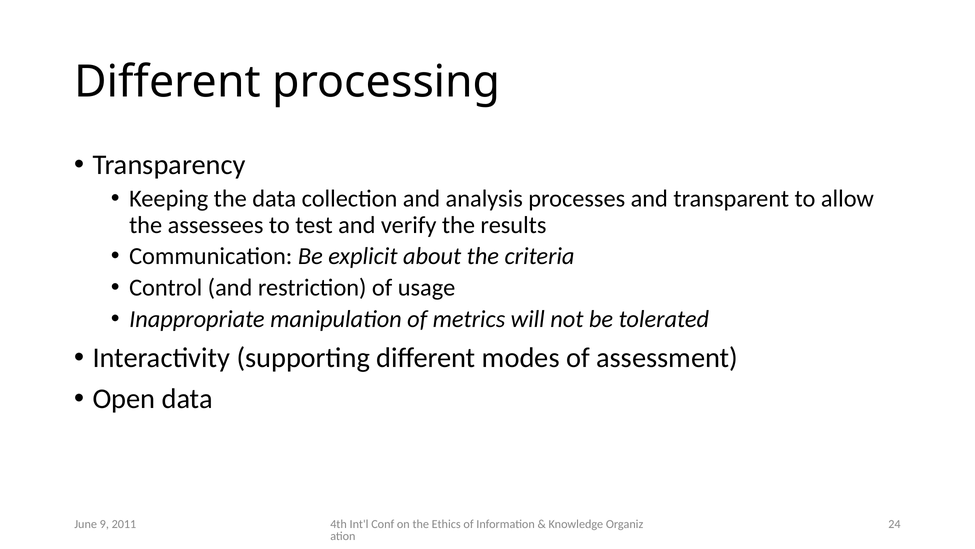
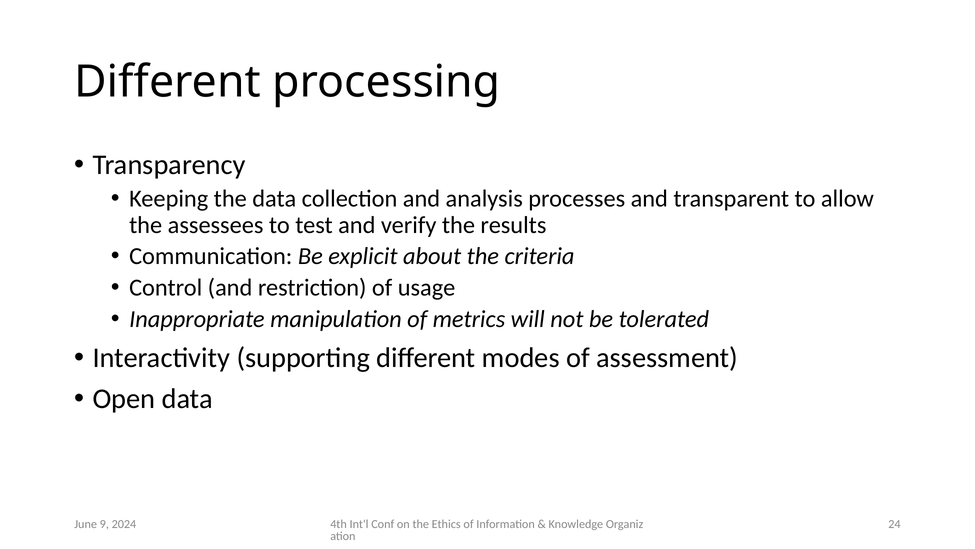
2011: 2011 -> 2024 (124, 524)
